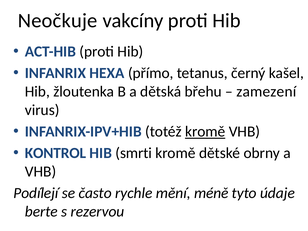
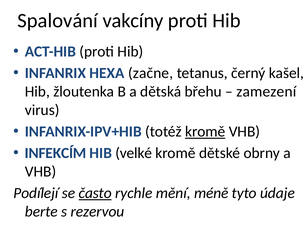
Neočkuje: Neočkuje -> Spalování (58, 21)
přímo: přímo -> začne (151, 73)
KONTROL: KONTROL -> INFEKCÍM (56, 153)
smrti: smrti -> velké (134, 153)
často underline: none -> present (95, 193)
